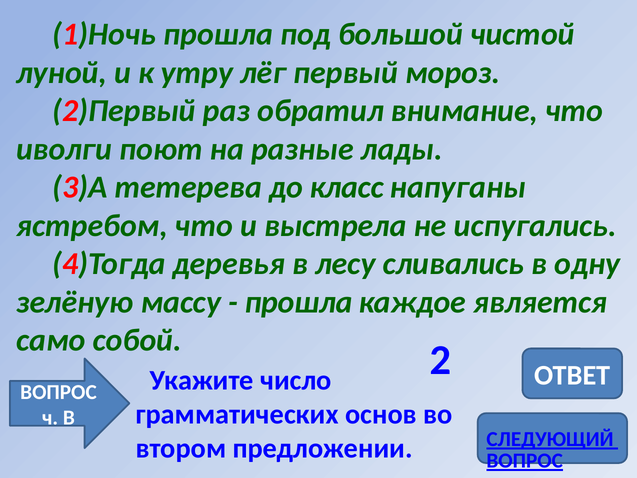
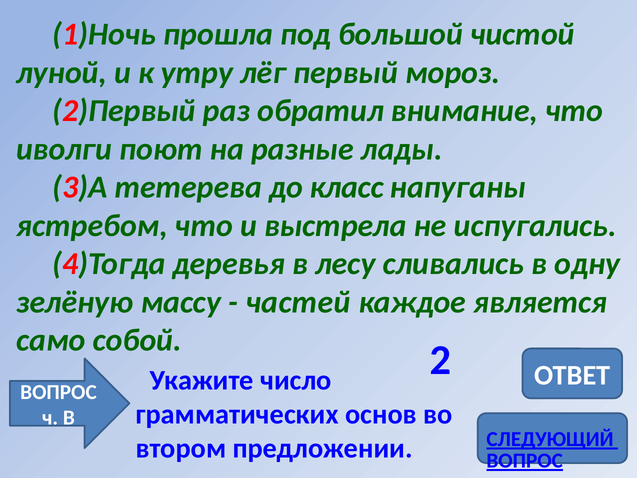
прошла: прошла -> частей (298, 302)
